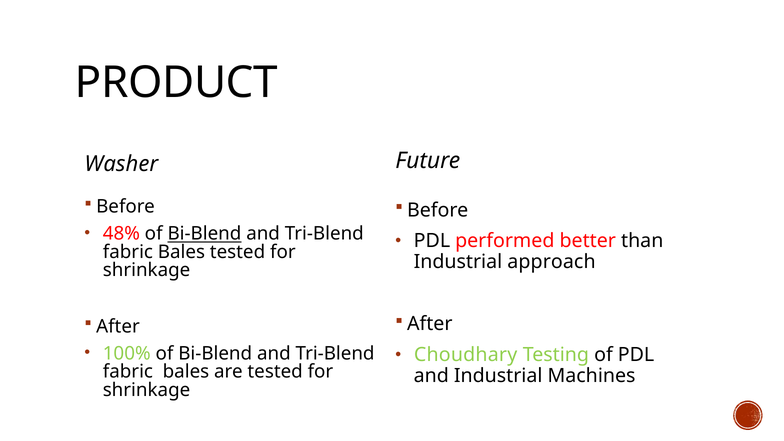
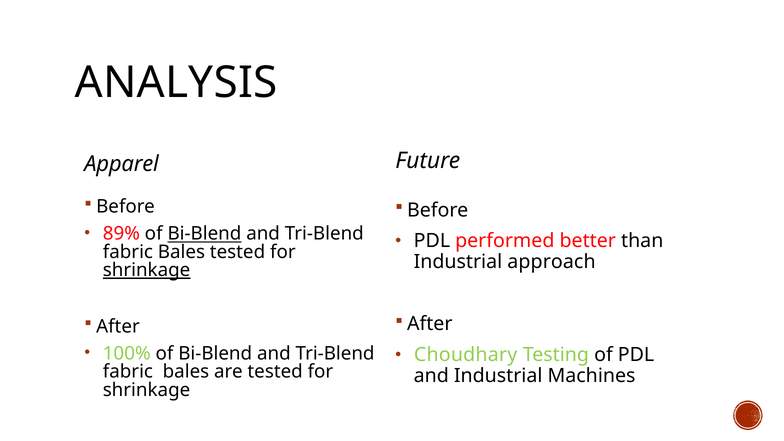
PRODUCT: PRODUCT -> ANALYSIS (176, 83)
Washer: Washer -> Apparel (121, 164)
48%: 48% -> 89% (121, 234)
shrinkage underline: none -> present (147, 270)
